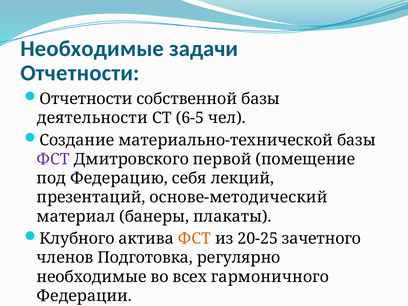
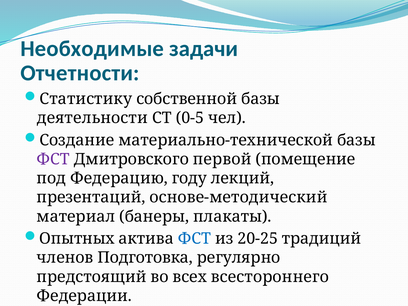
Отчетности: Отчетности -> Статистику (86, 99)
6-5: 6-5 -> 0-5 (190, 118)
себя: себя -> году (189, 178)
Клубного: Клубного -> Опытных (77, 239)
ФСТ colour: orange -> blue (195, 239)
зачетного: зачетного -> традиций (322, 239)
необходимые: необходимые -> предстоящий (92, 277)
гармоничного: гармоничного -> всестороннего (270, 277)
